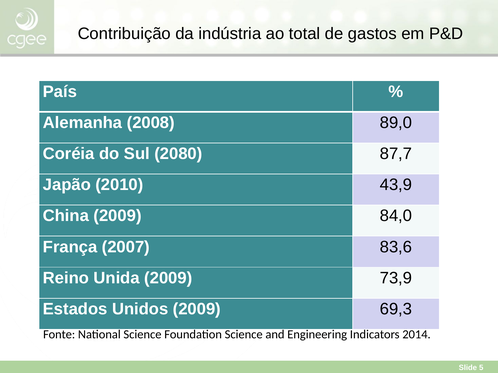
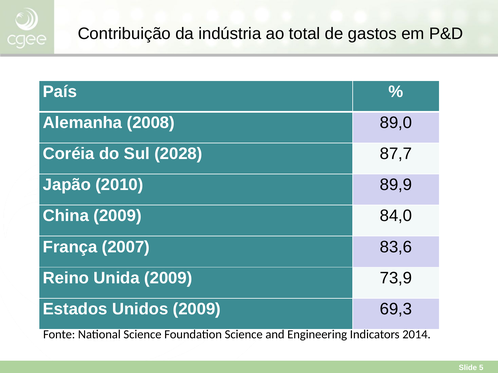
2080: 2080 -> 2028 (178, 154)
43,9: 43,9 -> 89,9 (396, 185)
